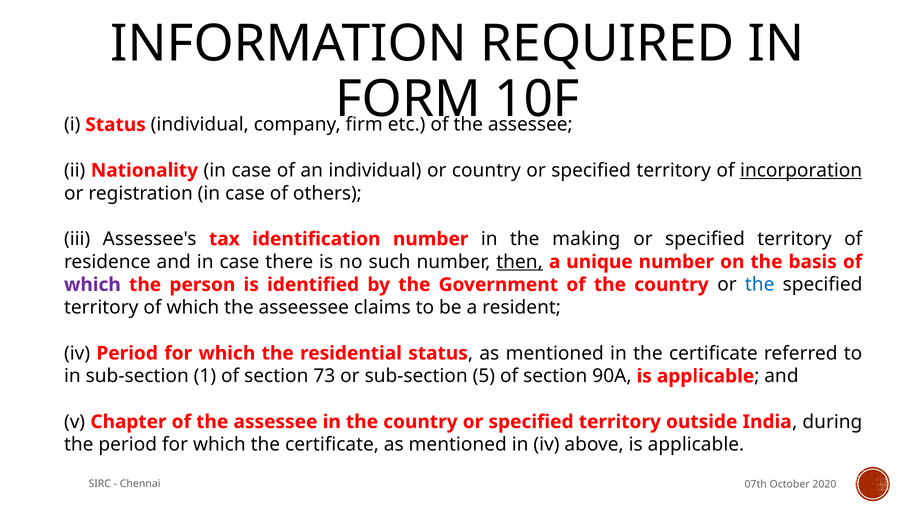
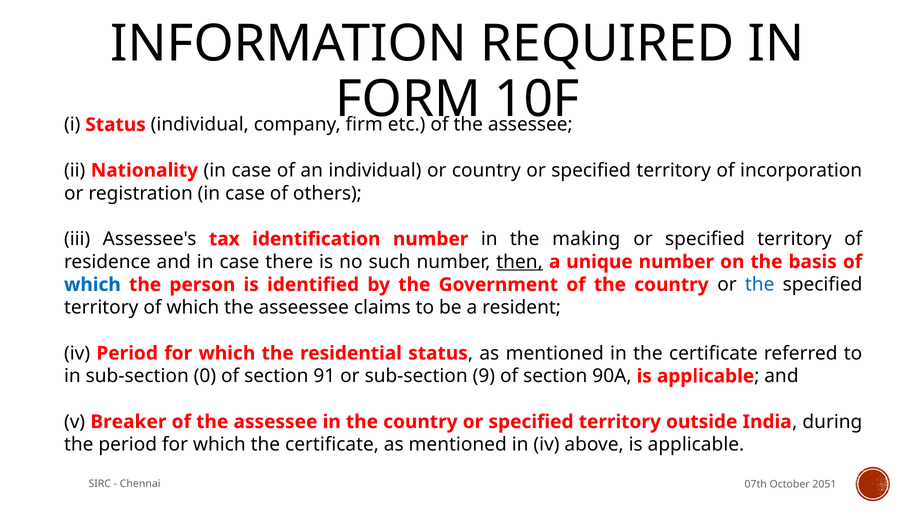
incorporation underline: present -> none (801, 171)
which colour: purple -> blue (92, 285)
1: 1 -> 0 (205, 377)
73: 73 -> 91 (324, 377)
5: 5 -> 9 (484, 377)
Chapter: Chapter -> Breaker (128, 422)
2020: 2020 -> 2051 (824, 485)
